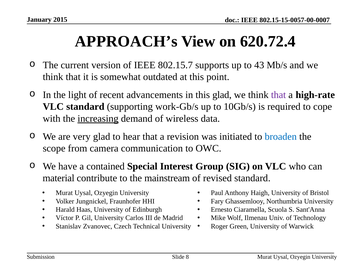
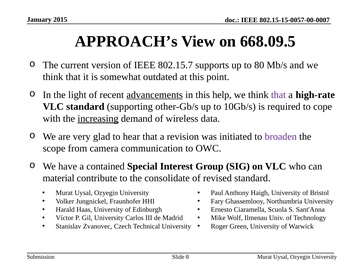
620.72.4: 620.72.4 -> 668.09.5 (268, 41)
43: 43 -> 80 (259, 65)
advancements underline: none -> present (155, 95)
this glad: glad -> help (222, 95)
work-Gb/s: work-Gb/s -> other-Gb/s (177, 107)
broaden colour: blue -> purple (281, 137)
mainstream: mainstream -> consolidate (167, 179)
